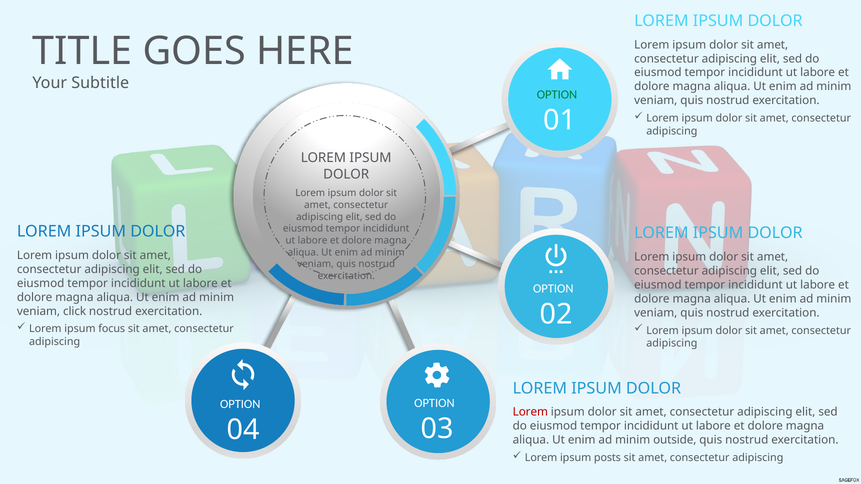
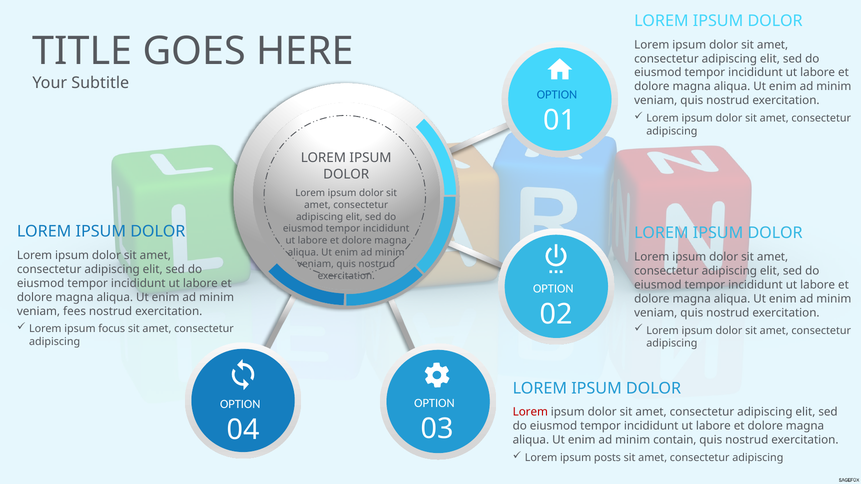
OPTION colour: green -> blue (557, 95)
click: click -> fees (75, 311)
outside: outside -> contain (675, 440)
